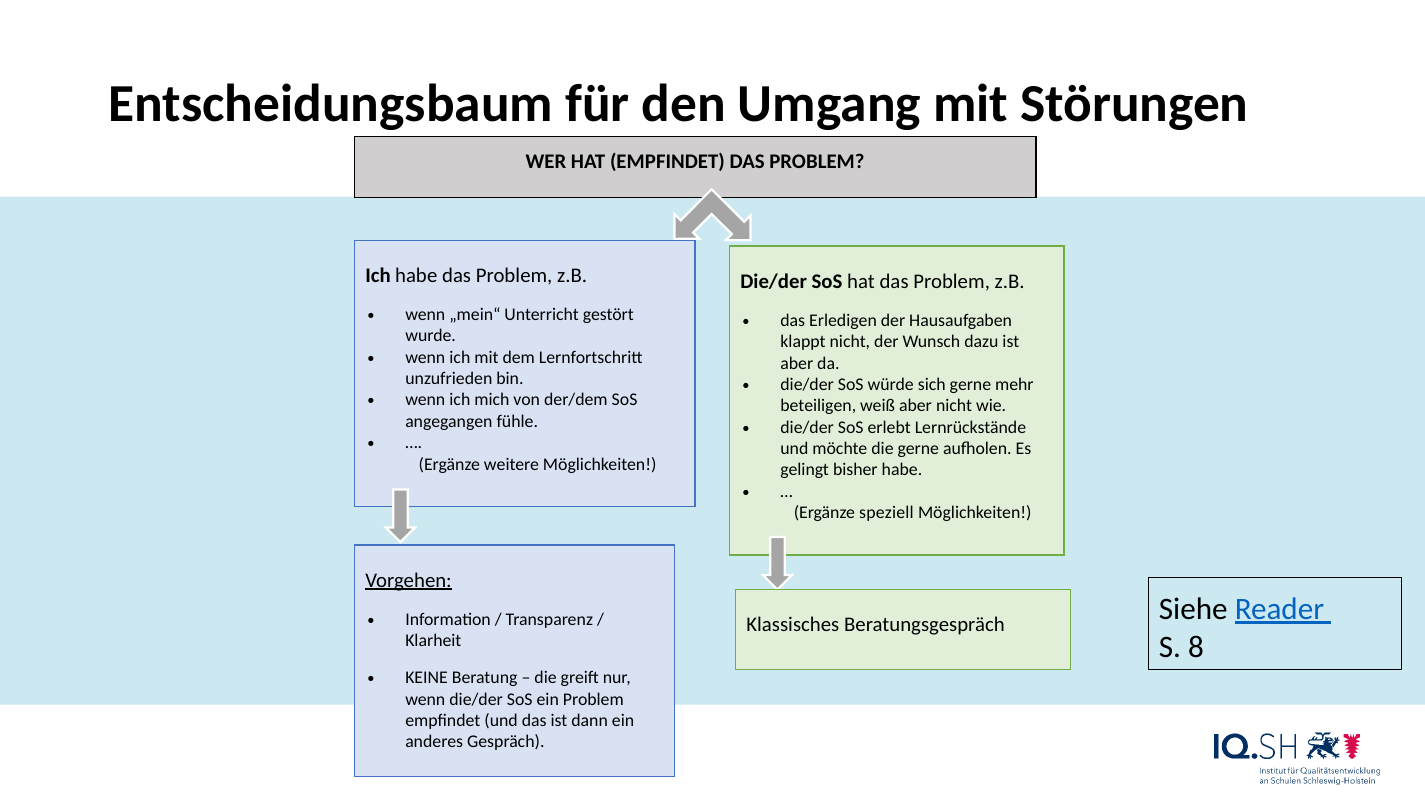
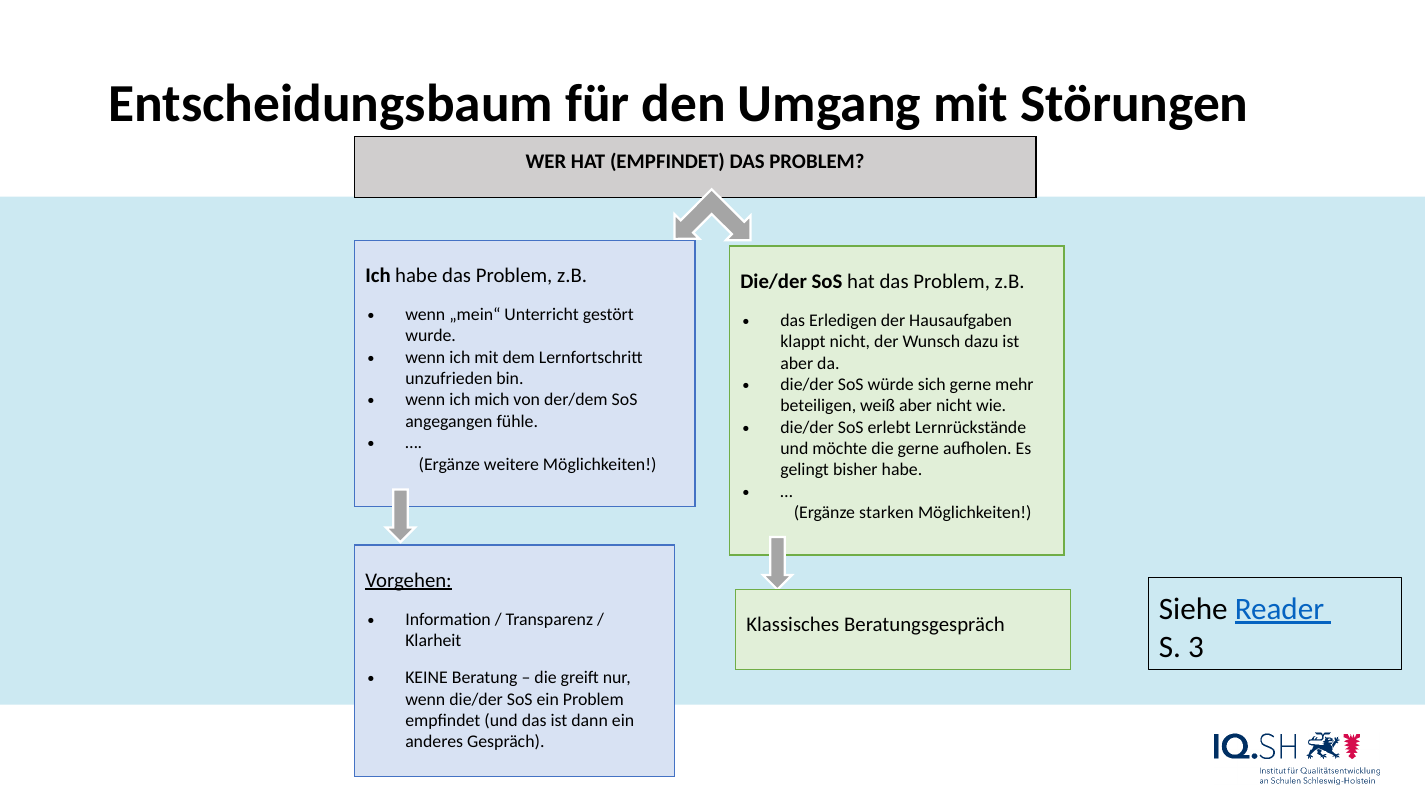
speziell: speziell -> starken (886, 513)
8: 8 -> 3 (1196, 648)
